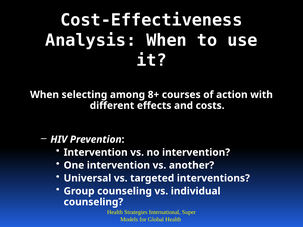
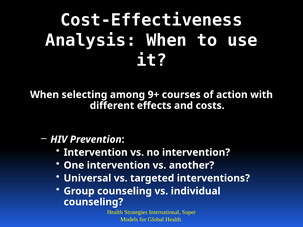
8+: 8+ -> 9+ (153, 95)
